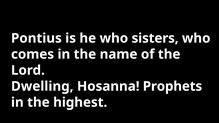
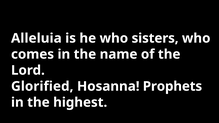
Pontius: Pontius -> Alleluia (36, 38)
Dwelling: Dwelling -> Glorified (42, 86)
